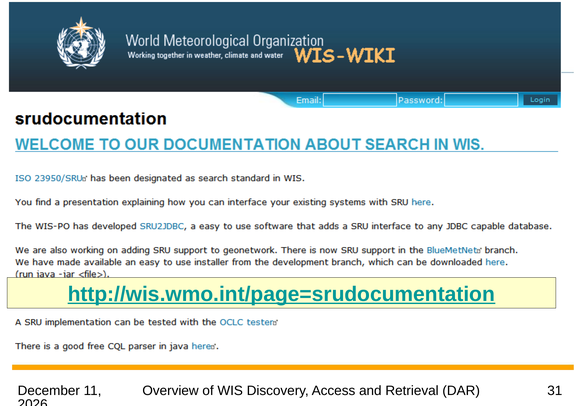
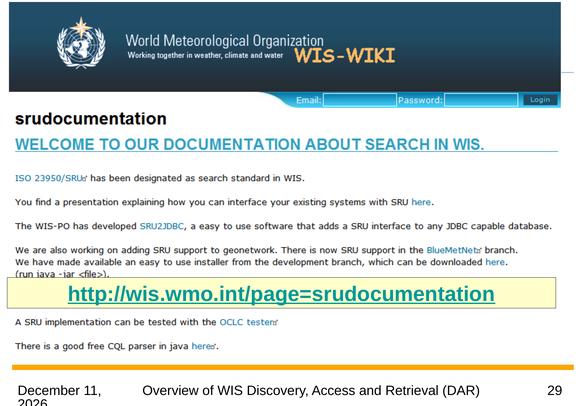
31: 31 -> 29 (555, 390)
